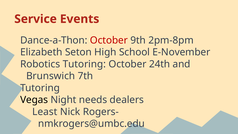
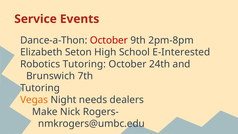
E-November: E-November -> E-Interested (181, 52)
Vegas colour: black -> orange (34, 100)
Least: Least -> Make (45, 112)
